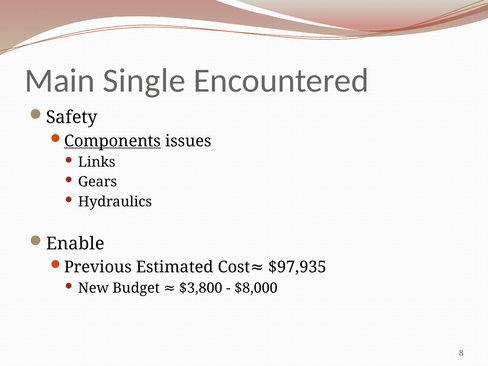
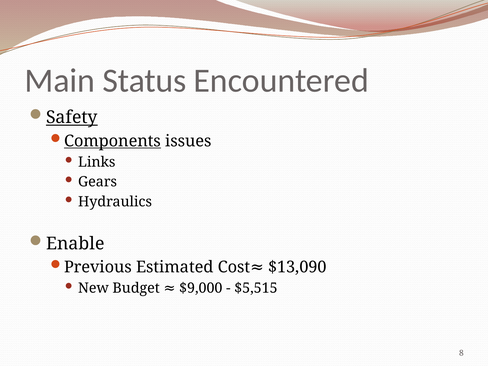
Single: Single -> Status (144, 81)
Safety underline: none -> present (72, 118)
$97,935: $97,935 -> $13,090 (297, 267)
$3,800: $3,800 -> $9,000 (201, 288)
$8,000: $8,000 -> $5,515 (256, 288)
